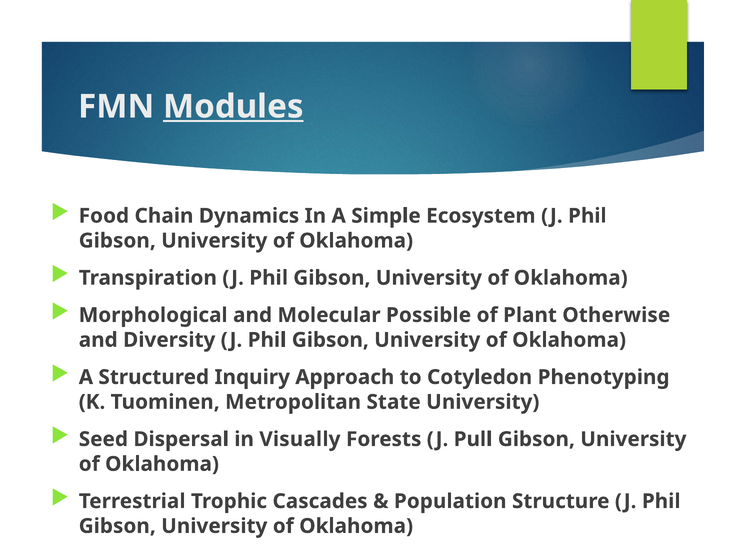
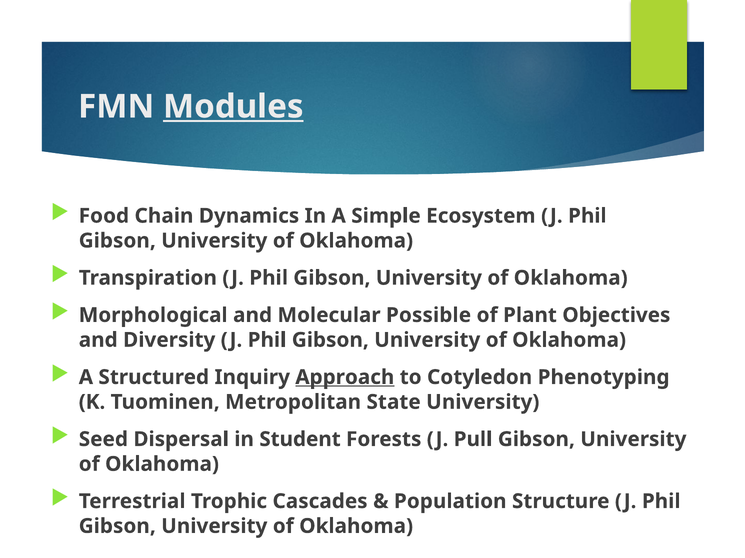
Otherwise: Otherwise -> Objectives (616, 316)
Approach underline: none -> present (345, 378)
Visually: Visually -> Student (300, 440)
